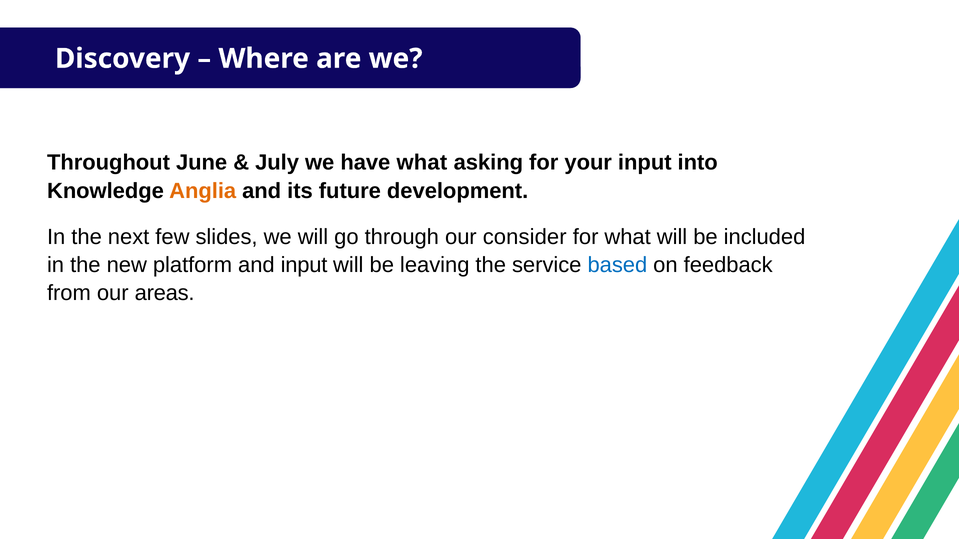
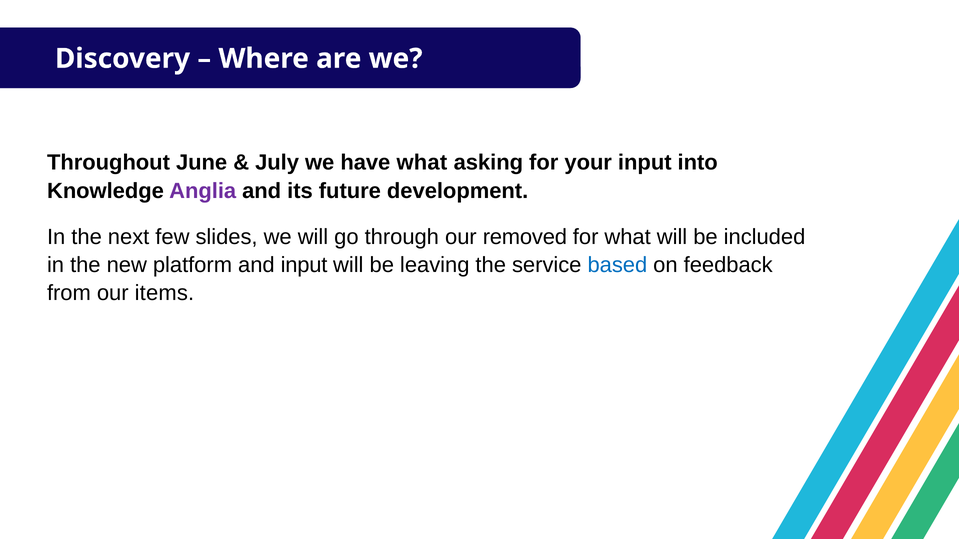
Anglia colour: orange -> purple (203, 191)
consider: consider -> removed (525, 237)
areas: areas -> items (164, 293)
